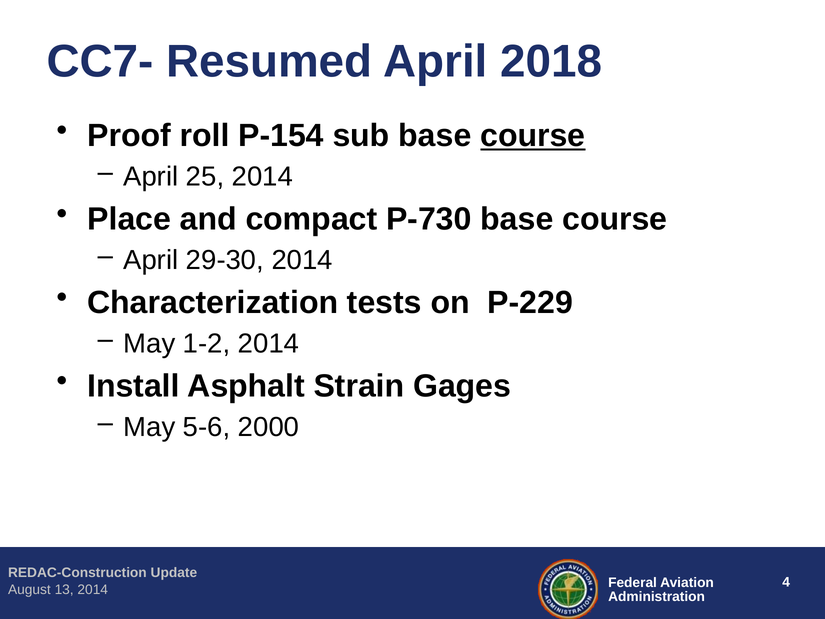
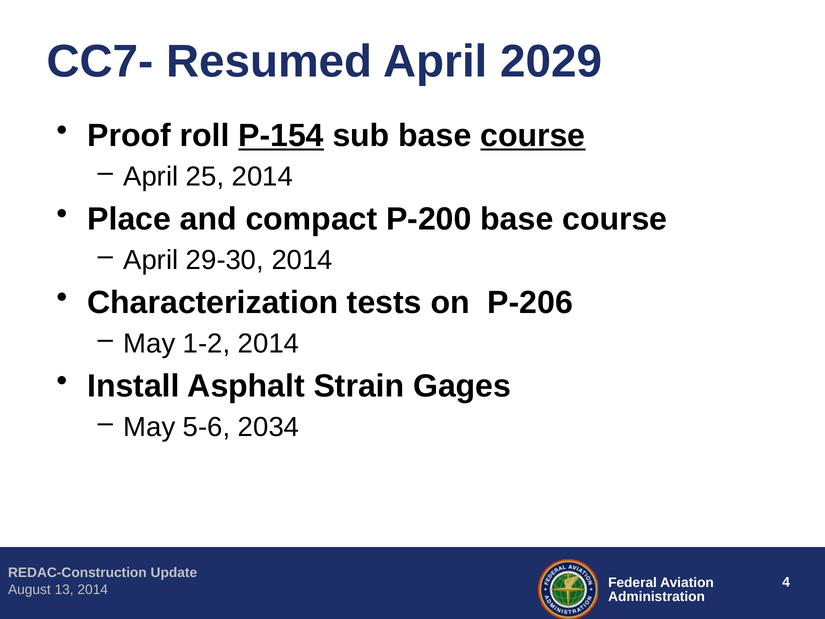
2018: 2018 -> 2029 (551, 62)
P-154 underline: none -> present (281, 136)
P-730: P-730 -> P-200 (429, 219)
P-229: P-229 -> P-206 (530, 303)
2000: 2000 -> 2034 (268, 427)
